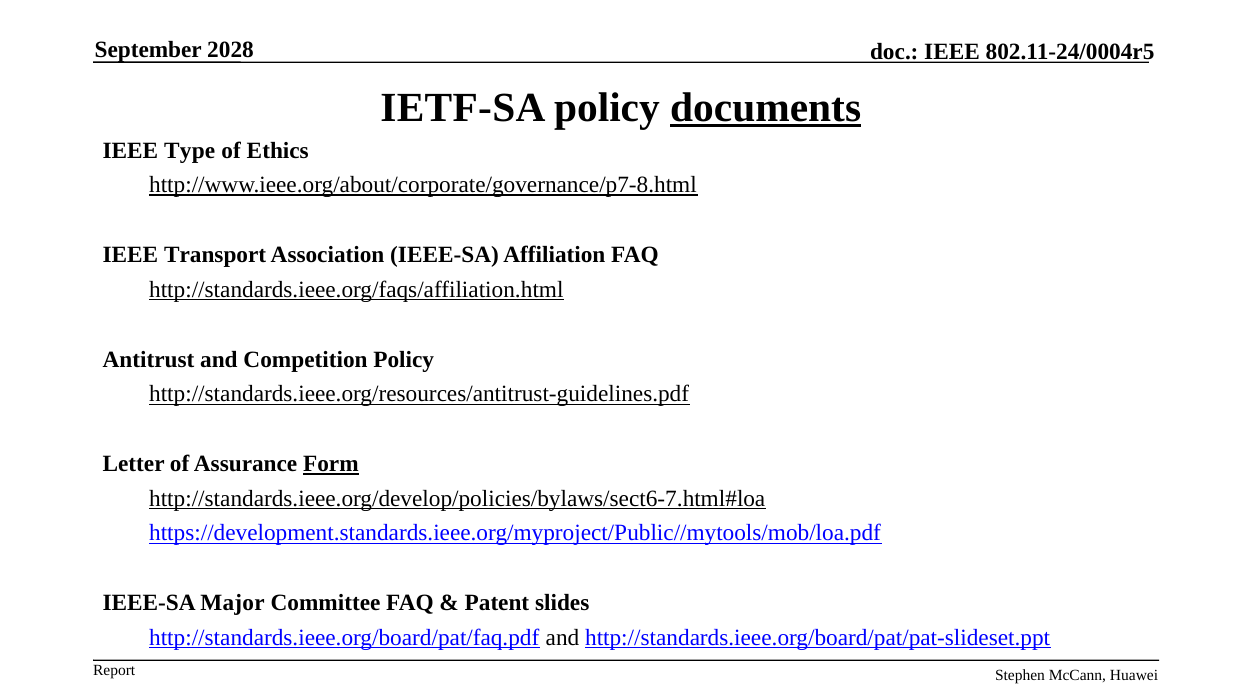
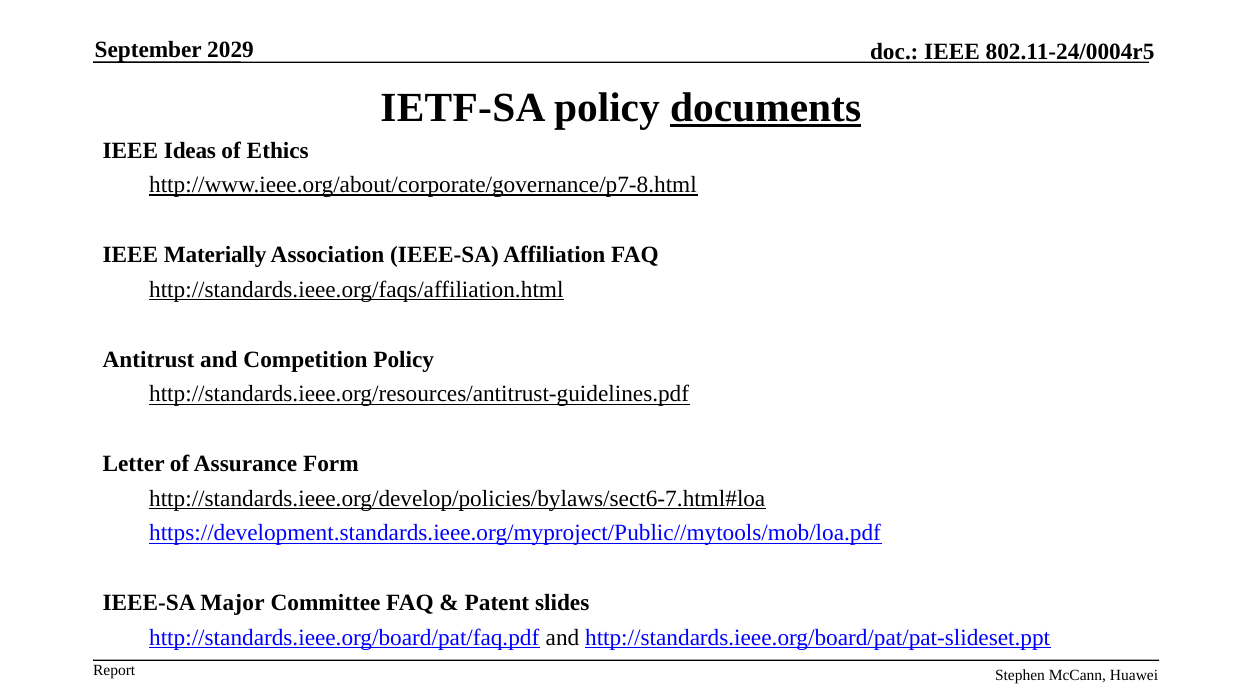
2028: 2028 -> 2029 (231, 49)
Type: Type -> Ideas (190, 150)
Transport: Transport -> Materially (215, 255)
Form underline: present -> none (331, 464)
